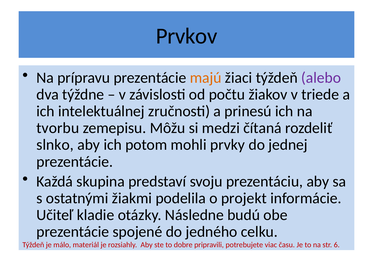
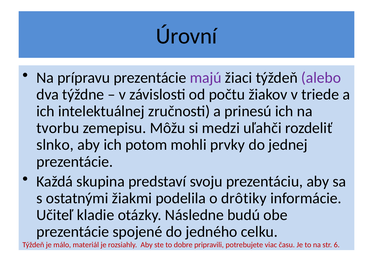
Prvkov: Prvkov -> Úrovní (187, 36)
majú colour: orange -> purple (206, 78)
čítaná: čítaná -> uľahči (262, 128)
projekt: projekt -> drôtiky (244, 198)
